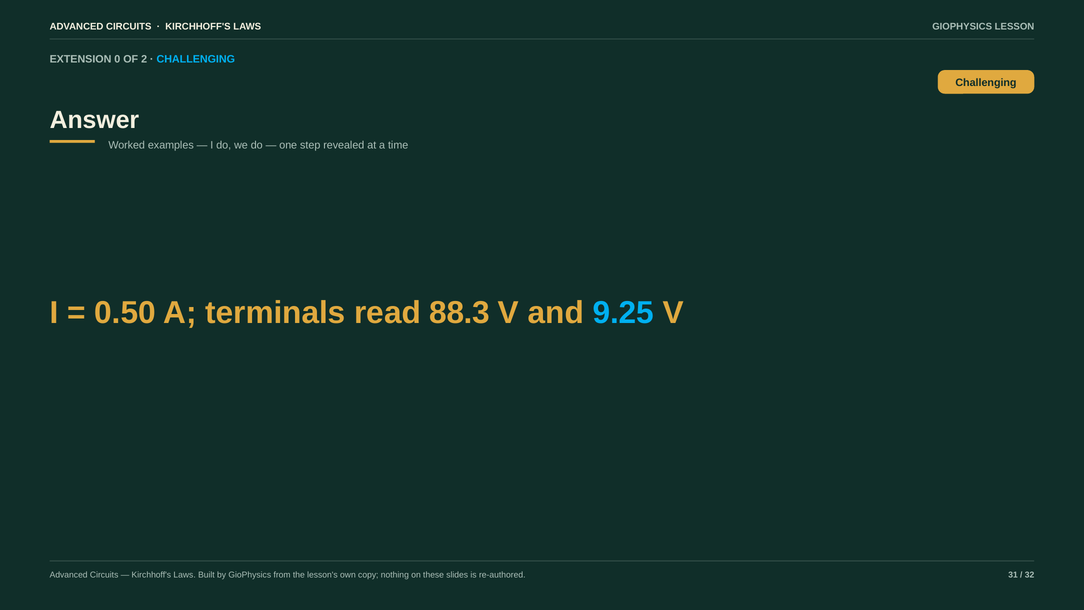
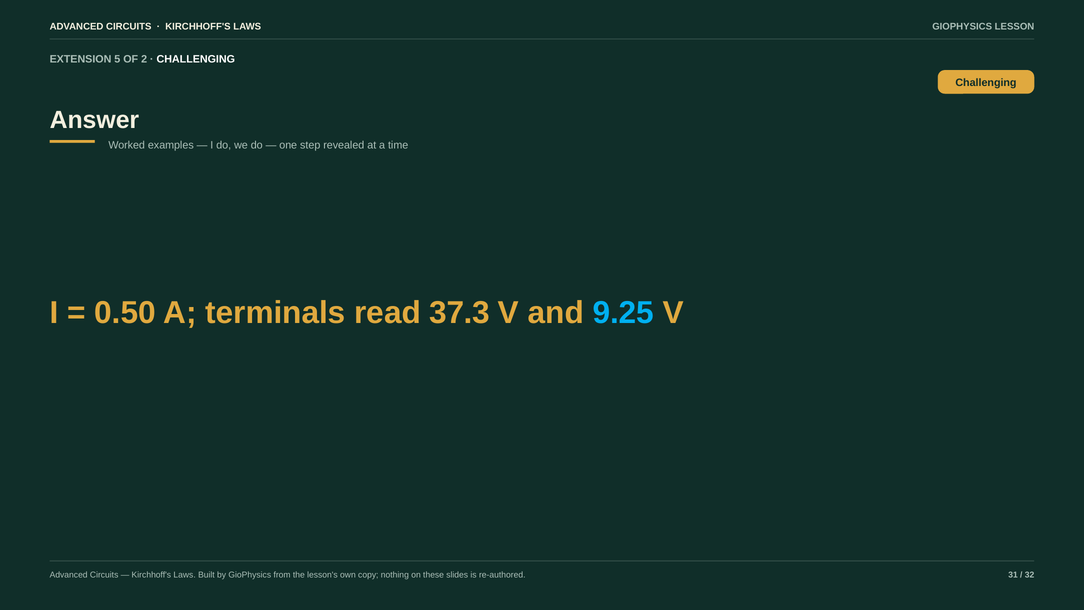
0: 0 -> 5 (117, 59)
CHALLENGING colour: light blue -> white (196, 59)
88.3: 88.3 -> 37.3 (460, 313)
